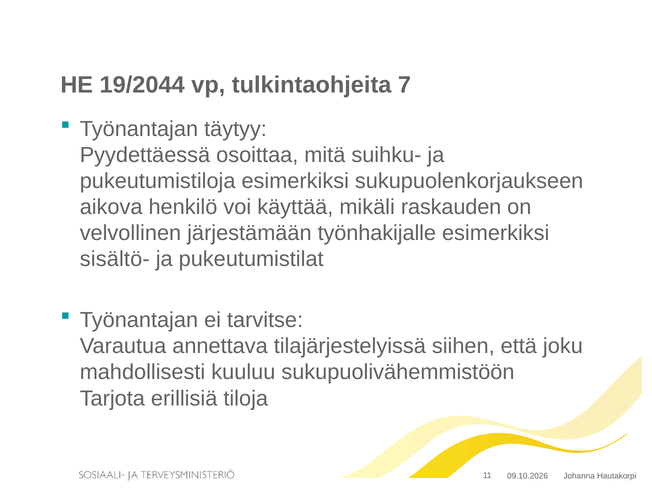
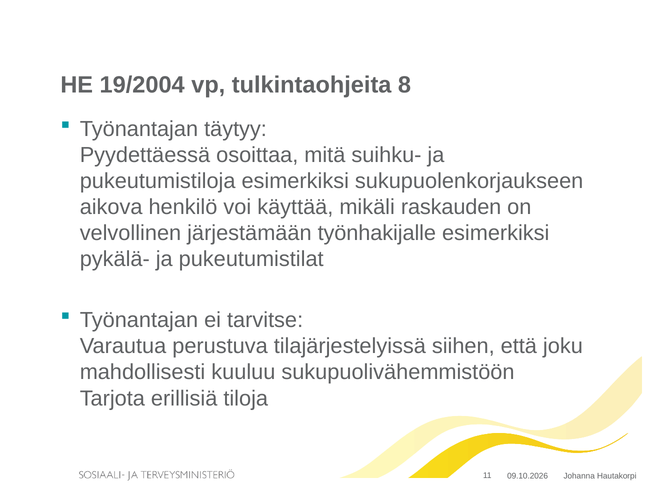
19/2044: 19/2044 -> 19/2004 (142, 85)
7: 7 -> 8 (405, 85)
sisältö-: sisältö- -> pykälä- (115, 259)
annettava: annettava -> perustuva (220, 346)
